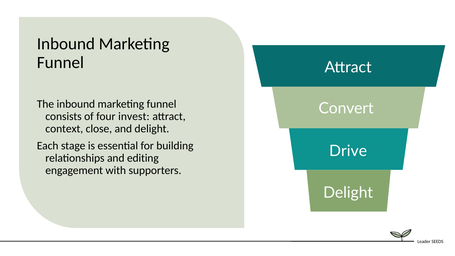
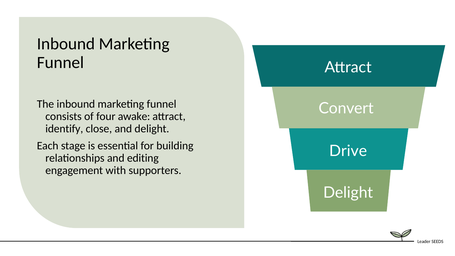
invest: invest -> awake (134, 116)
context: context -> identify (64, 129)
